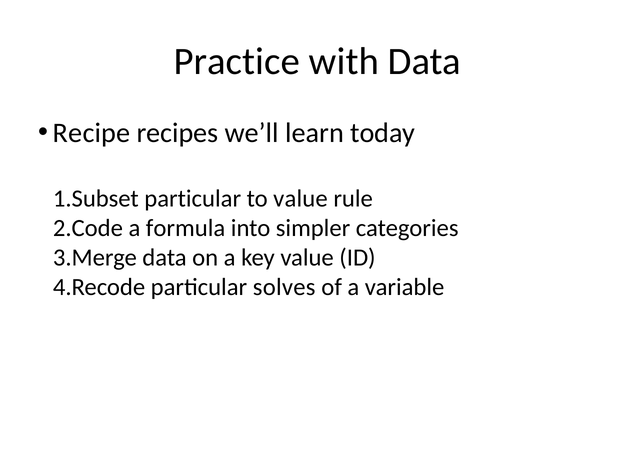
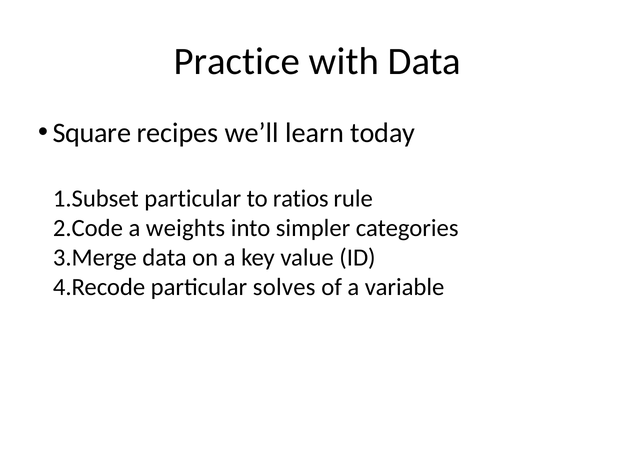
Recipe: Recipe -> Square (92, 133)
to value: value -> ratios (301, 199)
formula: formula -> weights (185, 228)
